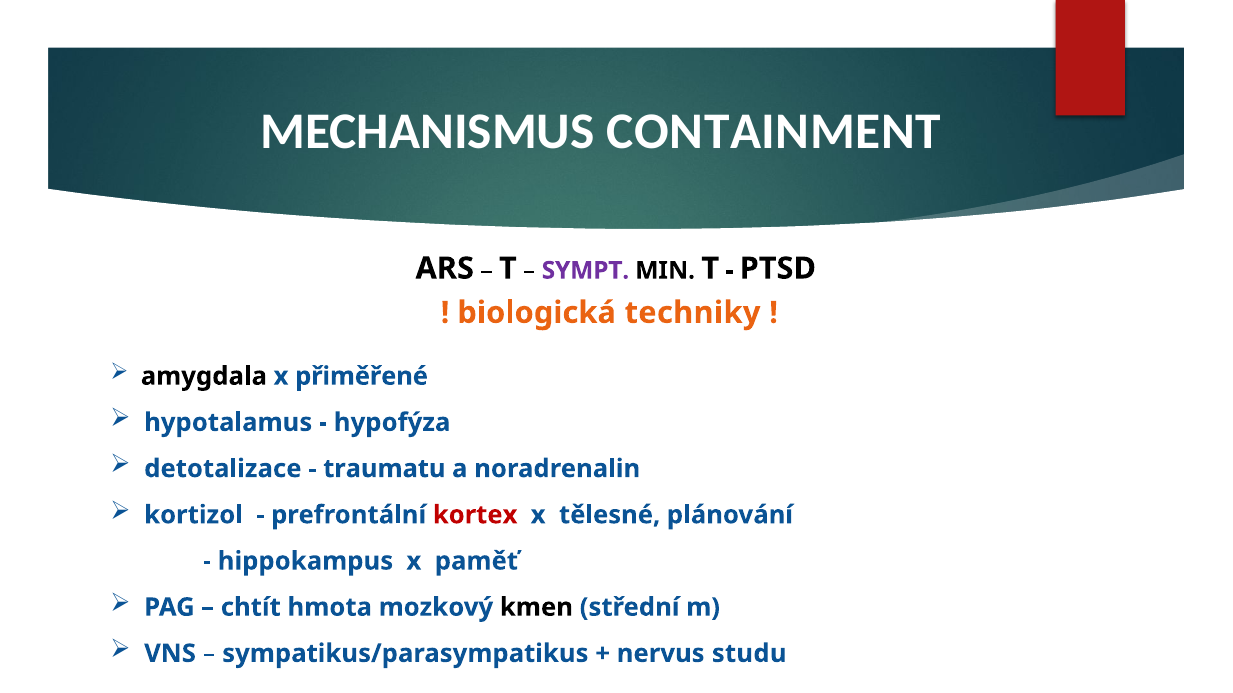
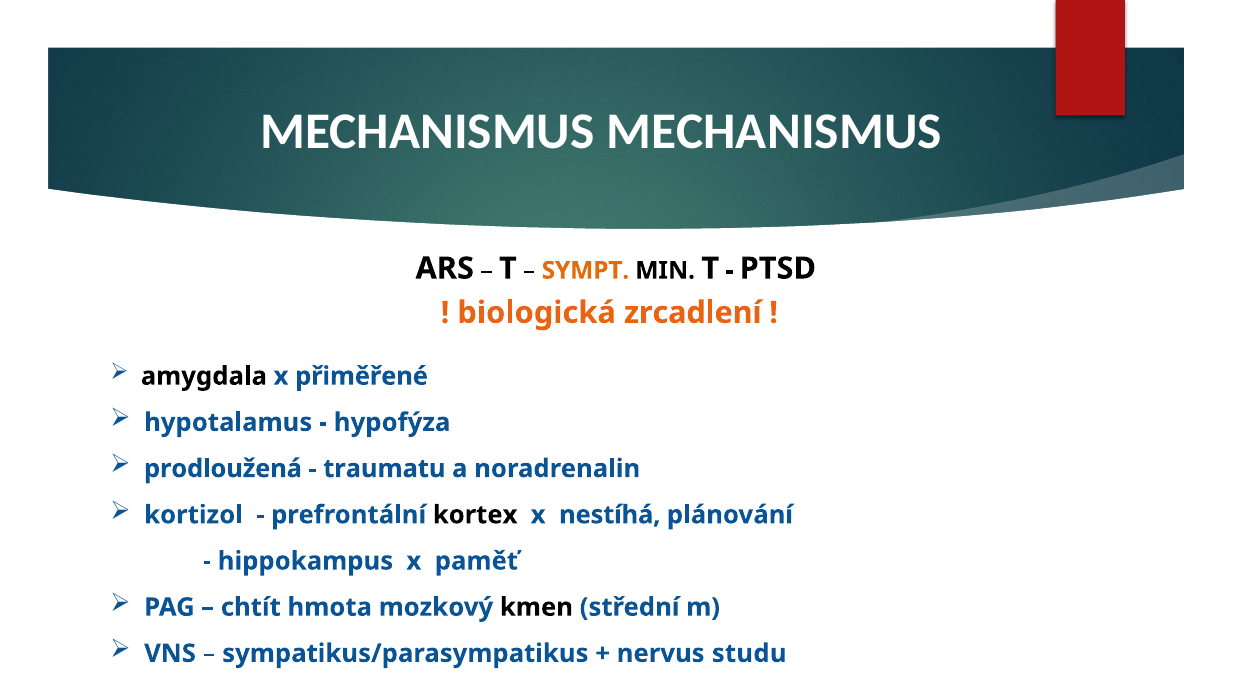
MECHANISMUS CONTAINMENT: CONTAINMENT -> MECHANISMUS (774, 132)
SYMPT colour: purple -> orange (585, 271)
techniky: techniky -> zrcadlení (693, 313)
detotalizace: detotalizace -> prodloužená (223, 469)
kortex colour: red -> black (475, 515)
tělesné: tělesné -> nestíhá (610, 515)
